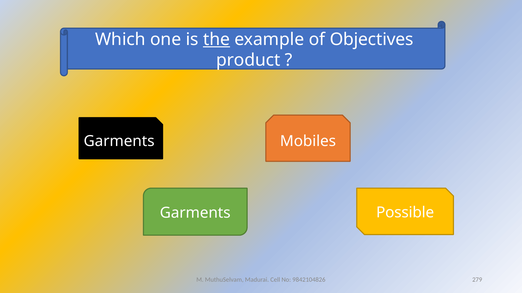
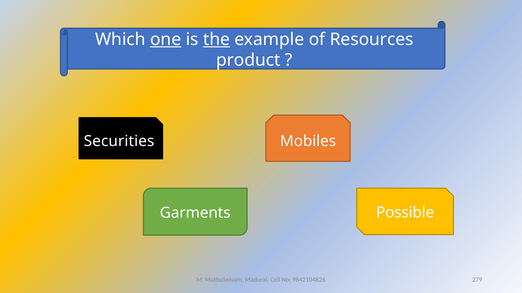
one underline: none -> present (166, 39)
Objectives: Objectives -> Resources (372, 39)
Garments: Garments -> Securities (119, 141)
